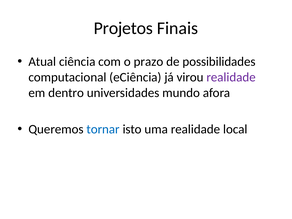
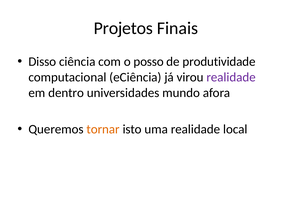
Atual: Atual -> Disso (42, 62)
prazo: prazo -> posso (149, 62)
possibilidades: possibilidades -> produtividade (219, 62)
tornar colour: blue -> orange (103, 129)
